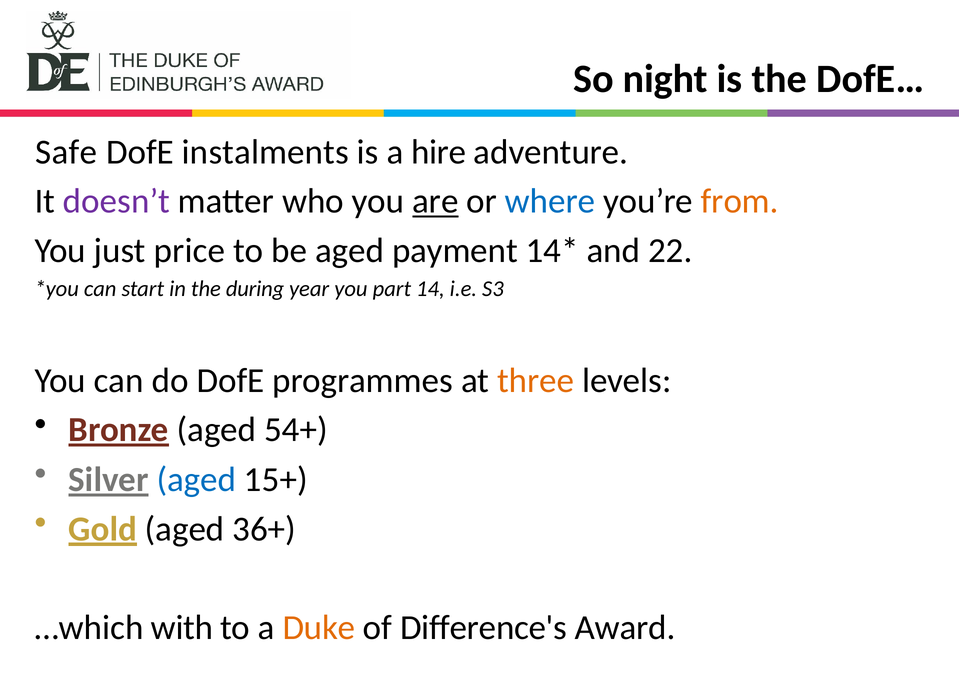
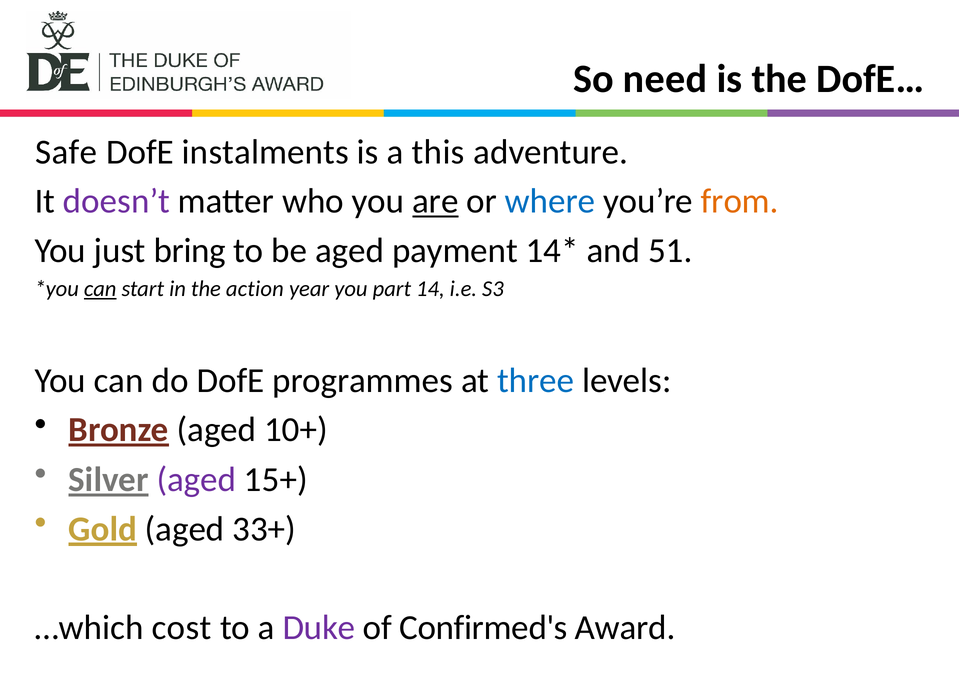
night: night -> need (665, 79)
hire: hire -> this (438, 152)
price: price -> bring (190, 250)
22: 22 -> 51 (670, 250)
can underline: none -> present (100, 289)
during: during -> action (255, 289)
three colour: orange -> blue (536, 380)
54+: 54+ -> 10+ (296, 430)
aged colour: blue -> purple (196, 480)
36+: 36+ -> 33+ (264, 529)
with: with -> cost (182, 627)
Duke colour: orange -> purple (319, 627)
Difference's: Difference's -> Confirmed's (484, 627)
